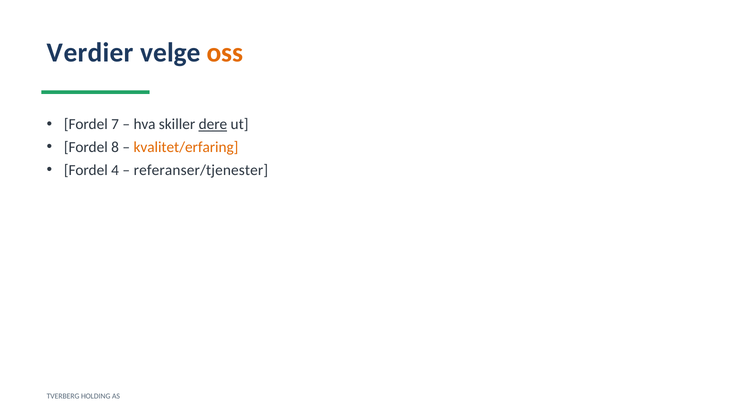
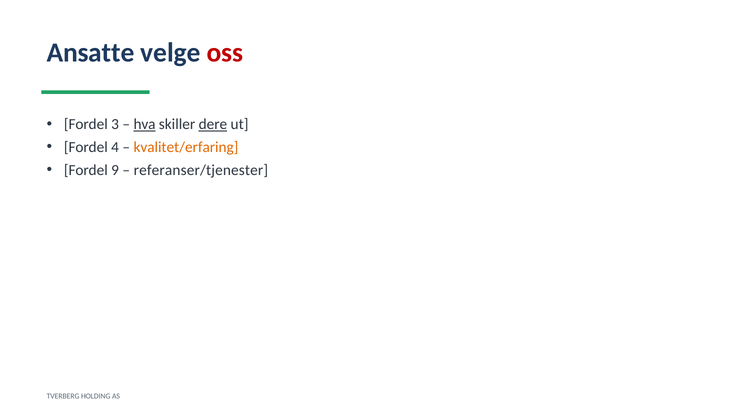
Verdier: Verdier -> Ansatte (91, 52)
oss colour: orange -> red (225, 52)
7: 7 -> 3 (115, 124)
hva underline: none -> present (145, 124)
8: 8 -> 4 (115, 147)
4: 4 -> 9 (115, 170)
